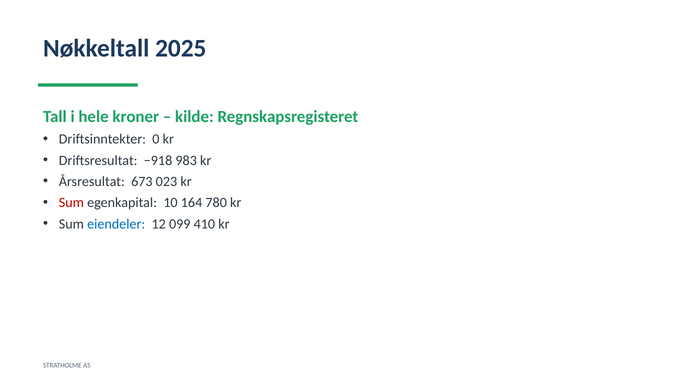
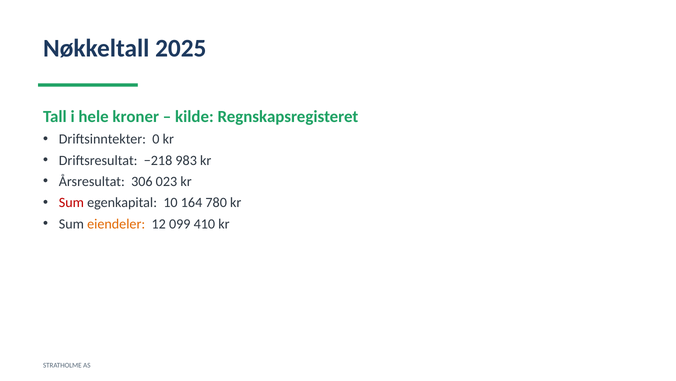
−918: −918 -> −218 (158, 160)
673: 673 -> 306 (142, 181)
eiendeler colour: blue -> orange (116, 224)
